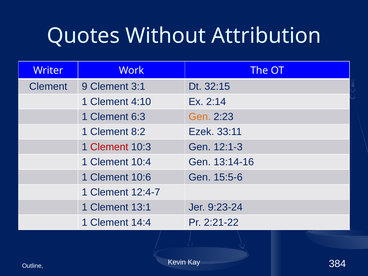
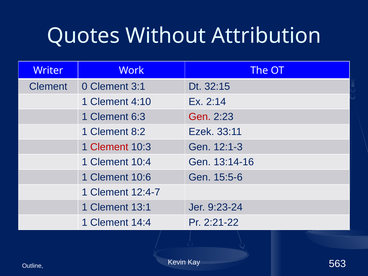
9: 9 -> 0 (85, 87)
Gen colour: orange -> red (200, 117)
384: 384 -> 563 (337, 264)
